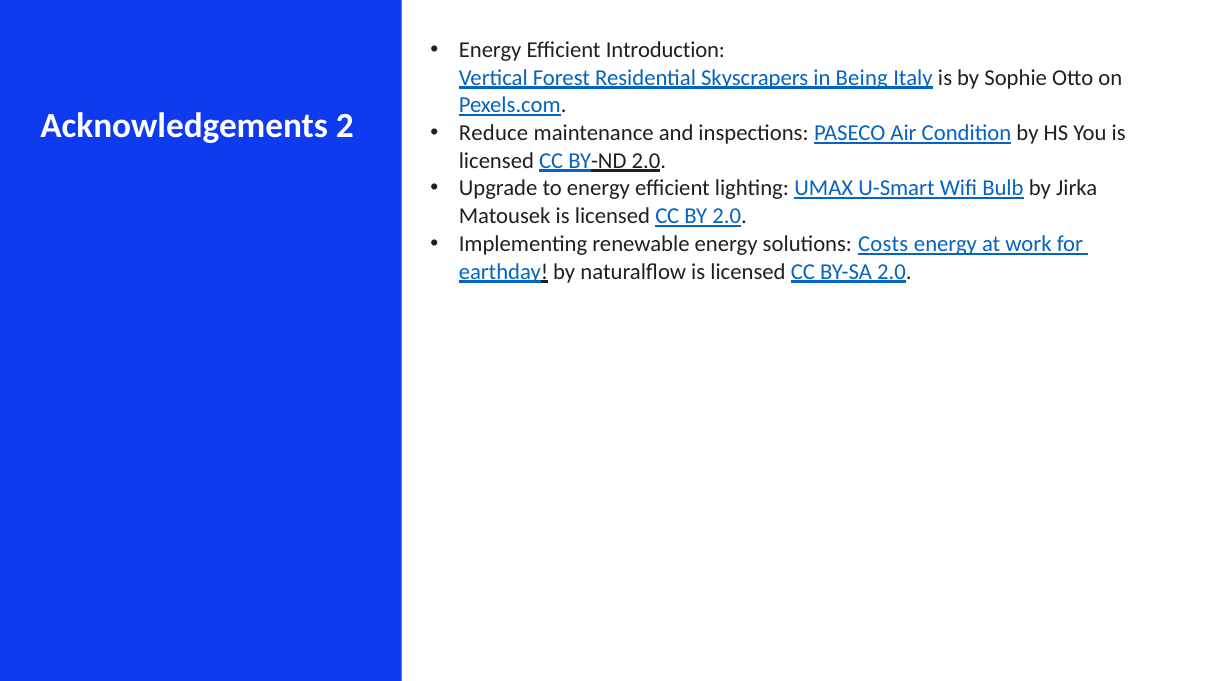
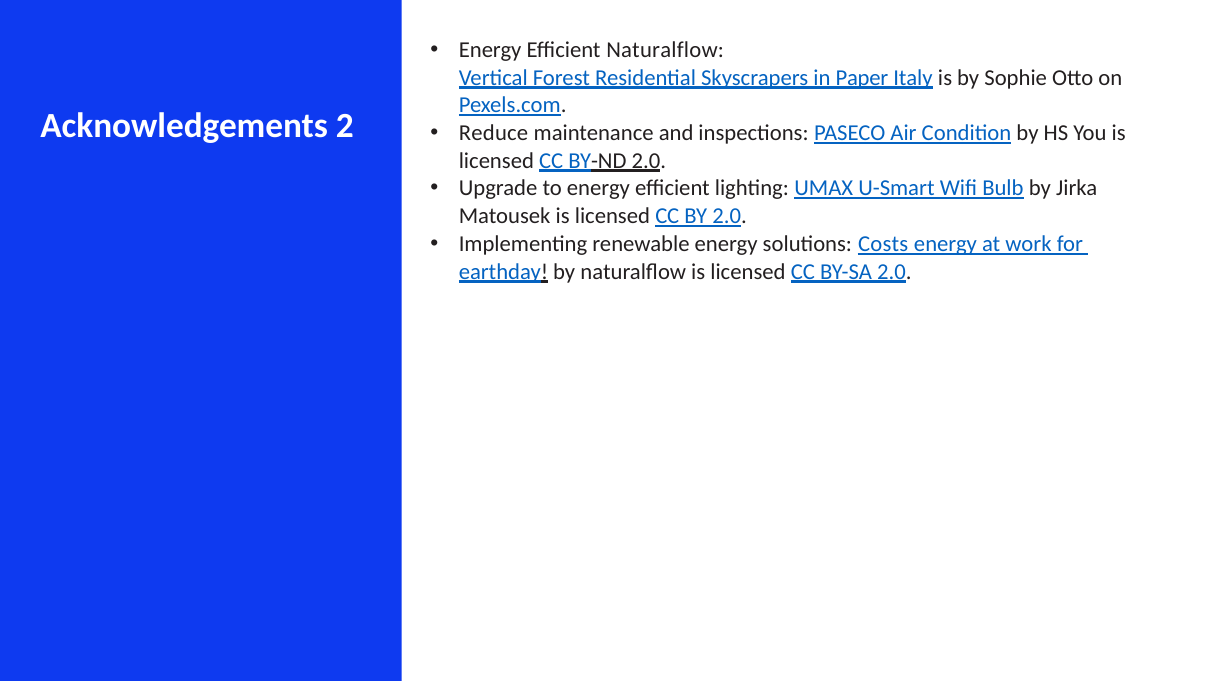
Efficient Introduction: Introduction -> Naturalflow (665, 50)
Being: Being -> Paper (862, 78)
